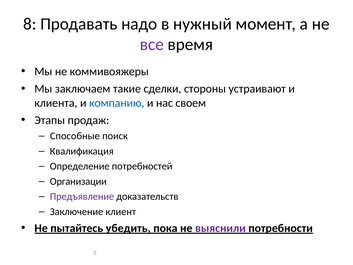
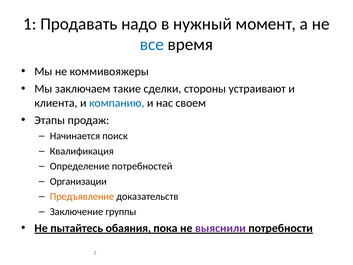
8: 8 -> 1 (30, 24)
все colour: purple -> blue (152, 44)
Способные: Способные -> Начинается (75, 136)
Предъявление colour: purple -> orange (82, 196)
клиент: клиент -> группы (121, 211)
убедить: убедить -> обаяния (128, 228)
